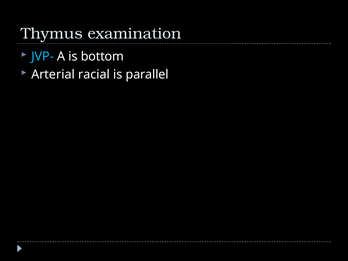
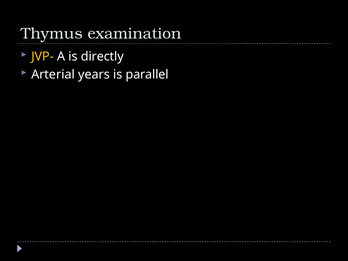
JVP- colour: light blue -> yellow (43, 57)
bottom: bottom -> directly (102, 57)
racial: racial -> years (94, 75)
